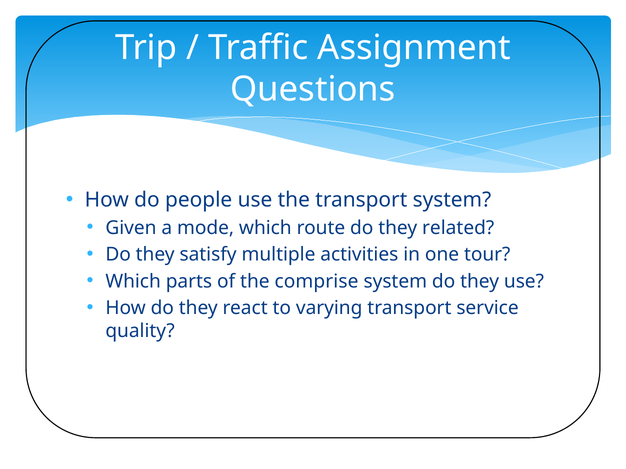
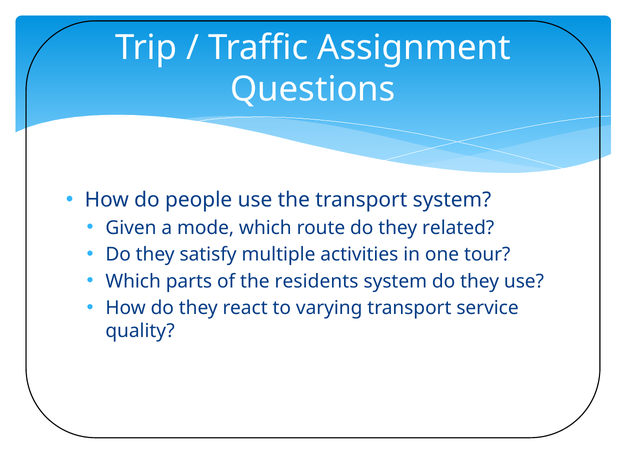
comprise: comprise -> residents (317, 282)
